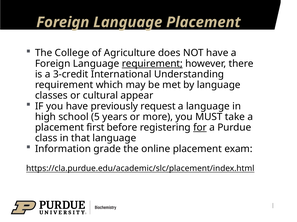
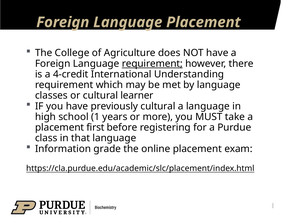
3-credit: 3-credit -> 4-credit (71, 74)
appear: appear -> learner (137, 96)
previously request: request -> cultural (158, 107)
5: 5 -> 1 (95, 117)
for underline: present -> none (200, 128)
